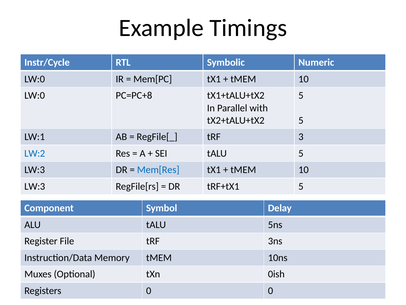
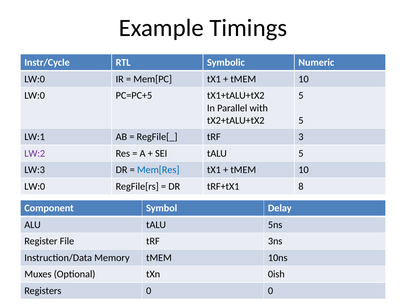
PC=PC+8: PC=PC+8 -> PC=PC+5 (134, 95)
LW:2 colour: blue -> purple (35, 153)
LW:3: LW:3 -> LW:0 (35, 186)
tRF+tX1 5: 5 -> 8 (301, 186)
